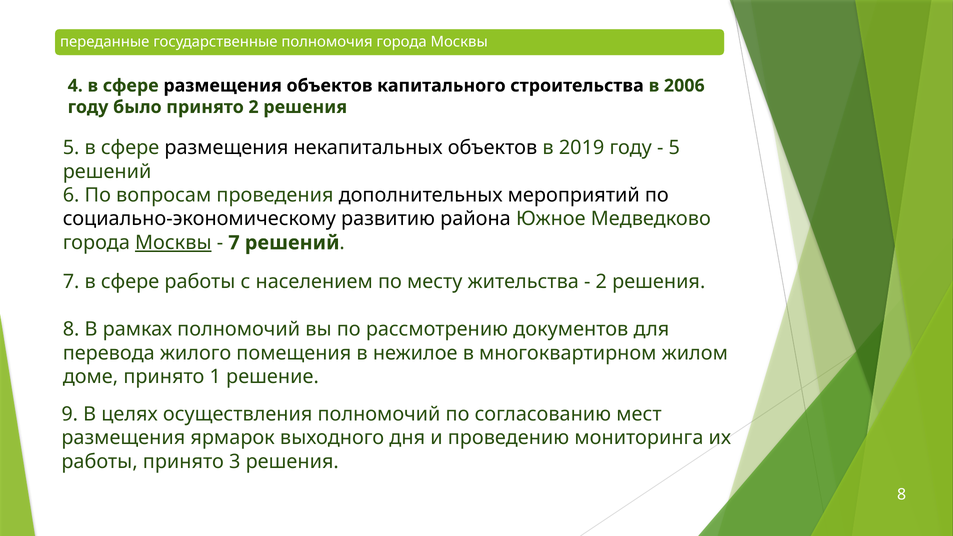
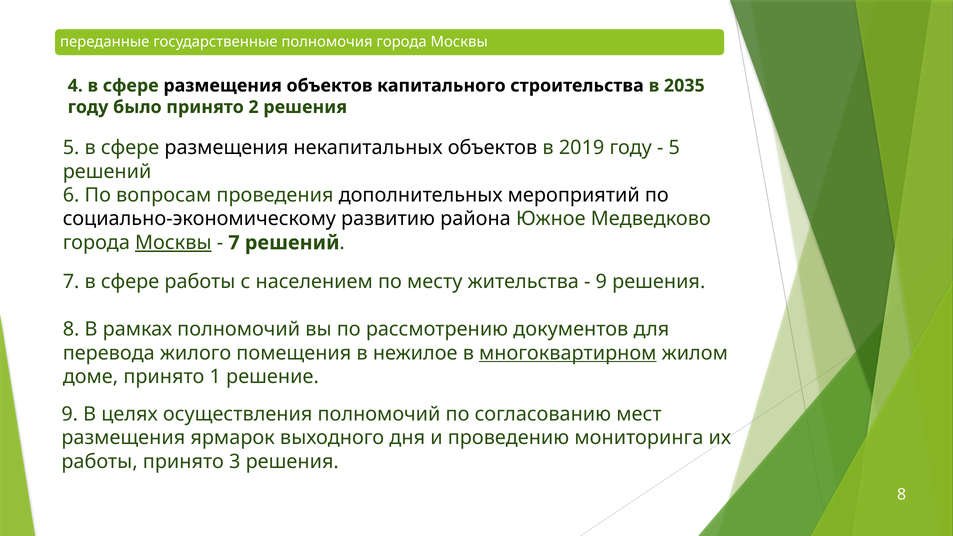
2006: 2006 -> 2035 (684, 86)
2: 2 -> 9 (601, 282)
многоквартирном underline: none -> present (568, 353)
